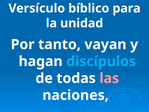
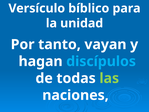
las colour: pink -> light green (109, 78)
